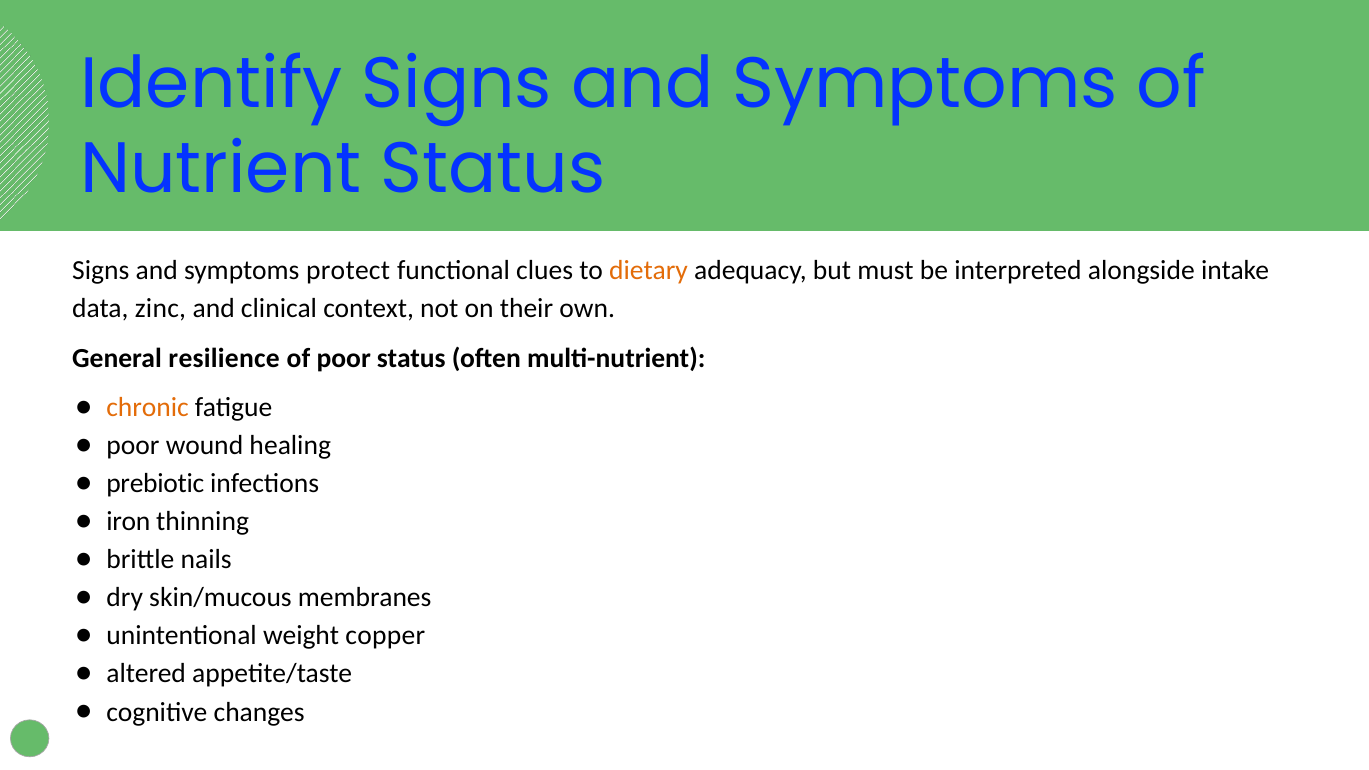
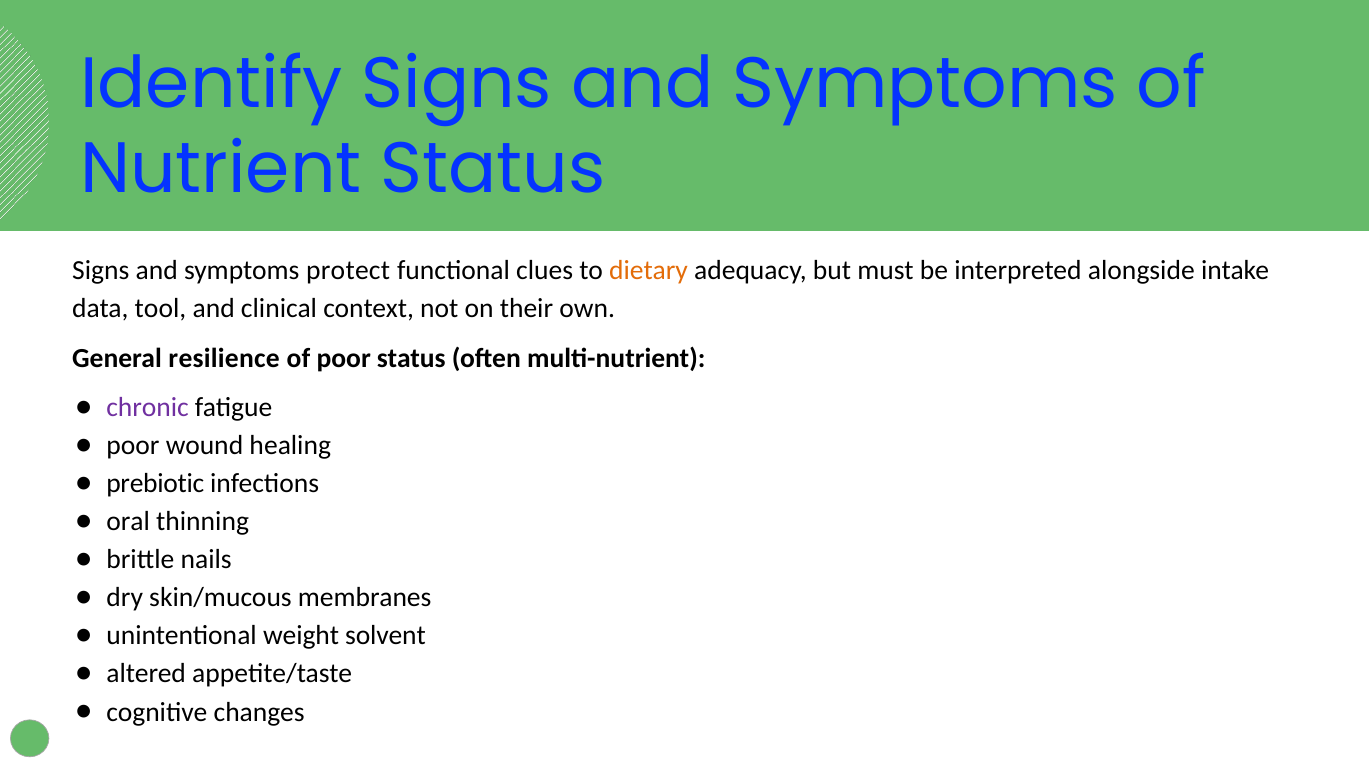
zinc: zinc -> tool (161, 309)
chronic colour: orange -> purple (148, 408)
iron: iron -> oral (128, 522)
copper: copper -> solvent (385, 636)
